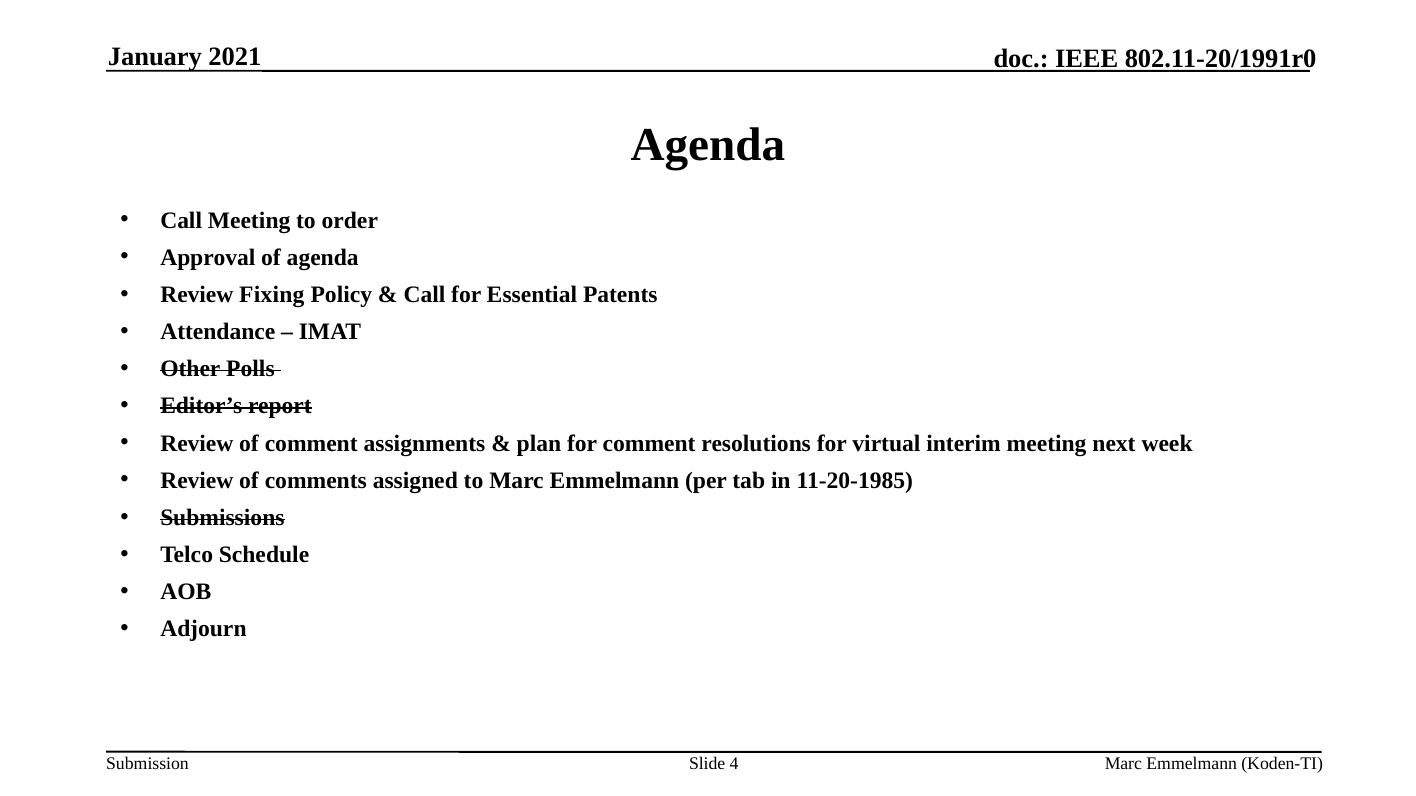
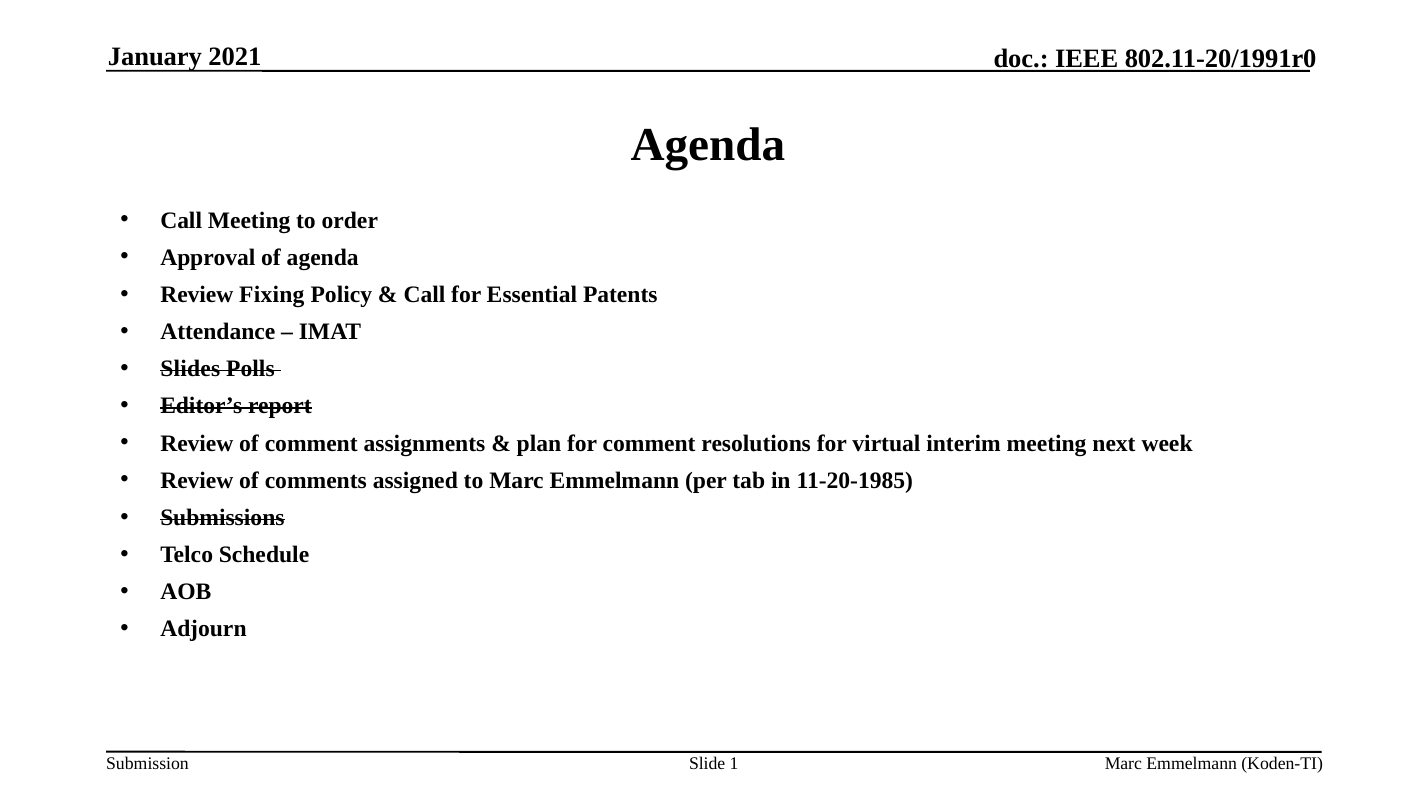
Other: Other -> Slides (190, 369)
4: 4 -> 1 (734, 764)
